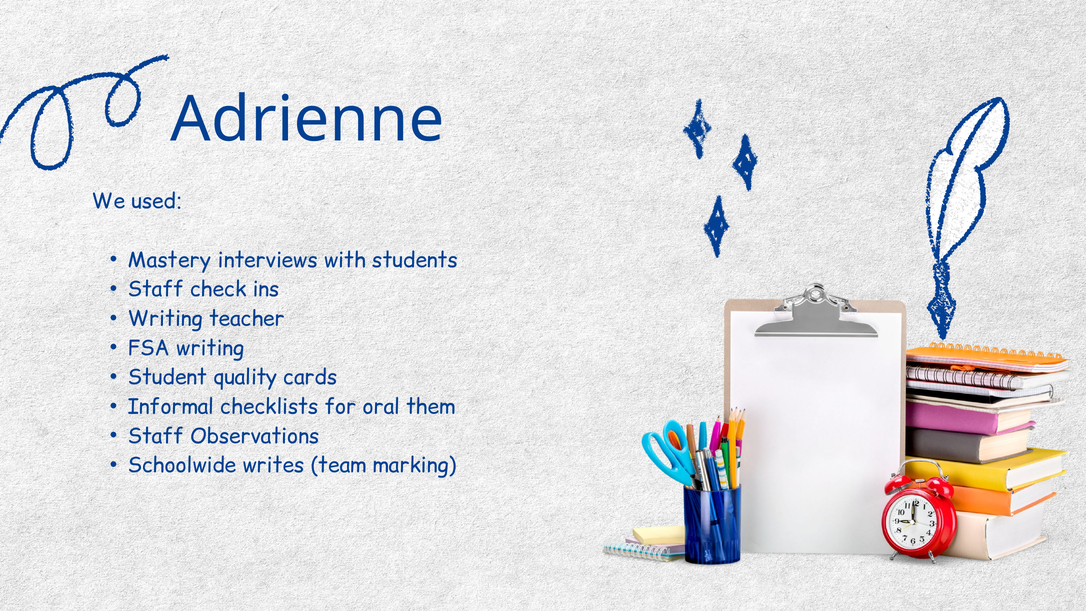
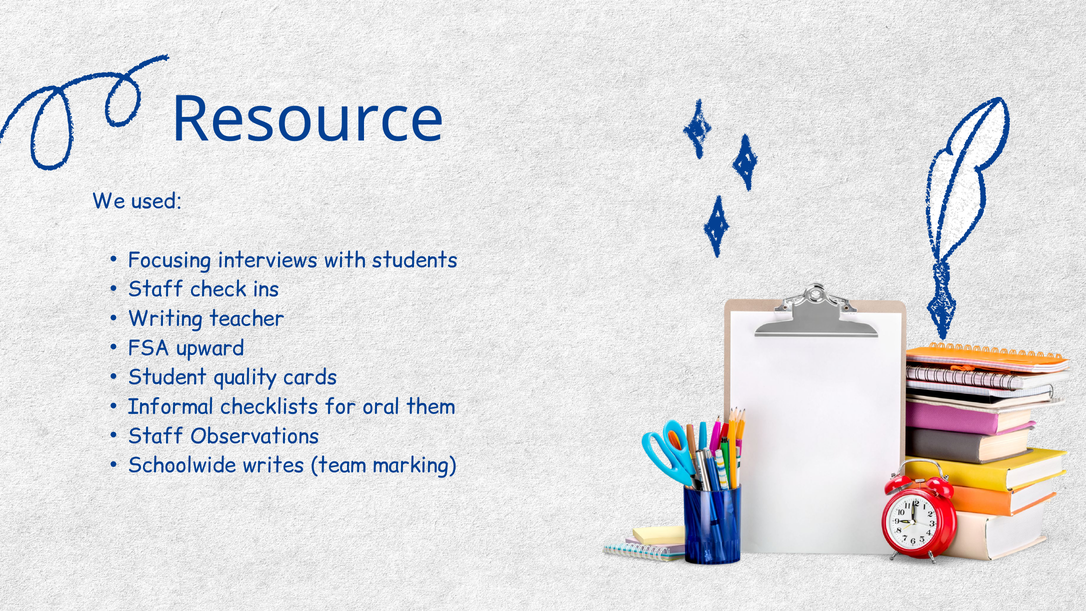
Adrienne: Adrienne -> Resource (308, 120)
Mastery: Mastery -> Focusing (170, 260)
FSA writing: writing -> upward (211, 348)
